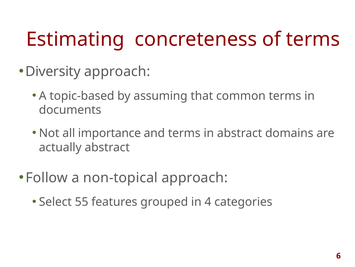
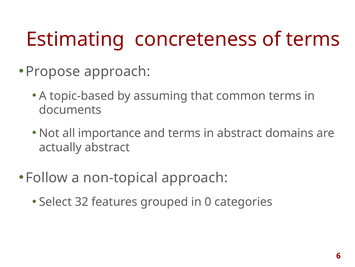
Diversity: Diversity -> Propose (53, 71)
55: 55 -> 32 (82, 201)
4: 4 -> 0 (208, 201)
